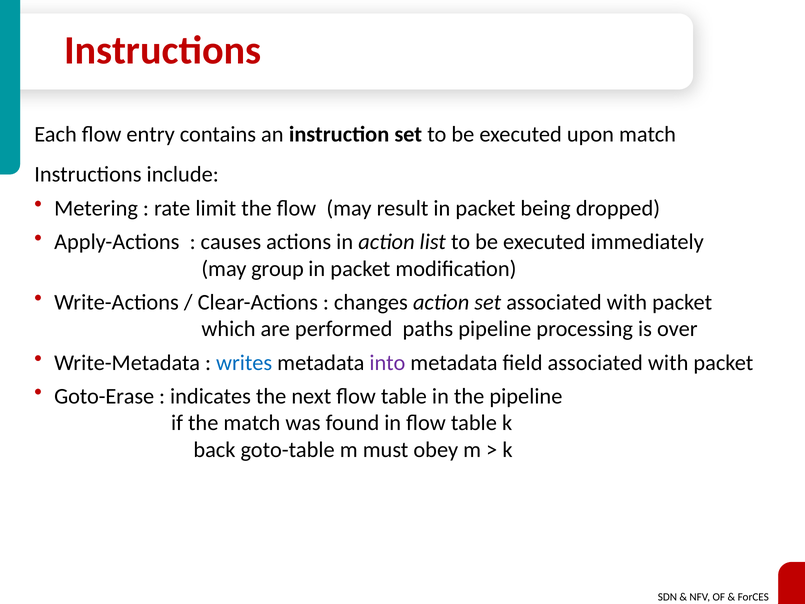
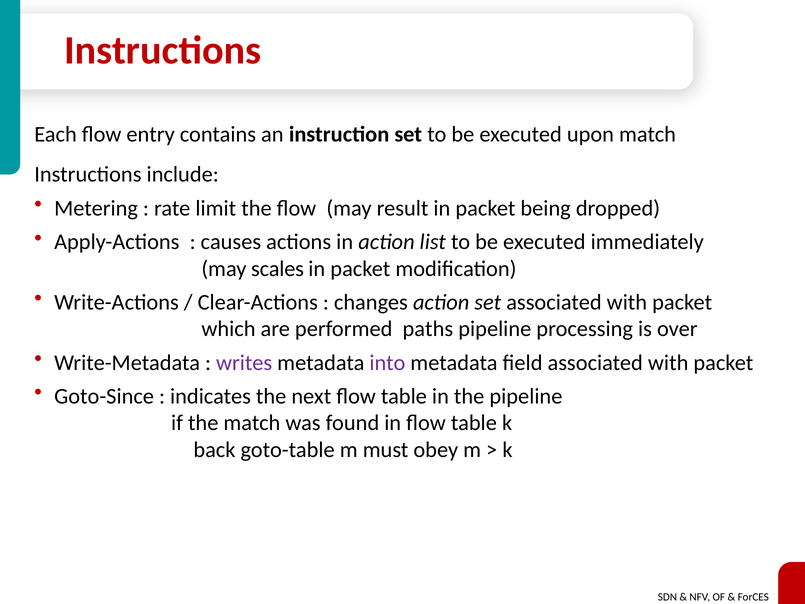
group: group -> scales (278, 269)
writes colour: blue -> purple (244, 362)
Goto-Erase: Goto-Erase -> Goto-Since (104, 396)
